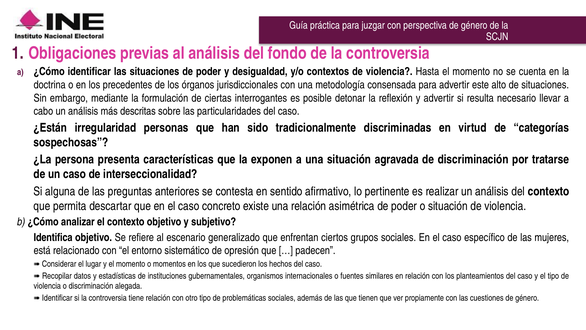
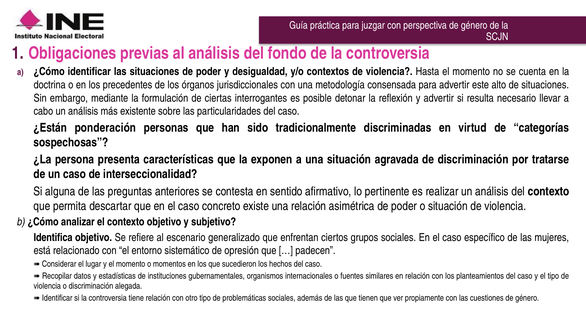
descritas: descritas -> existente (138, 111)
irregularidad: irregularidad -> ponderación (105, 128)
